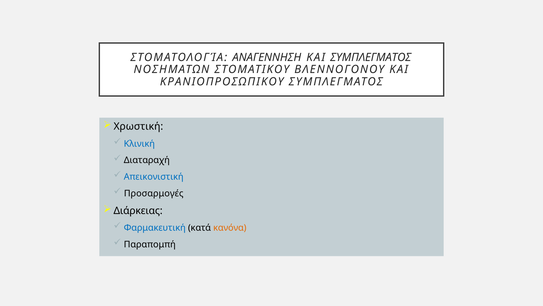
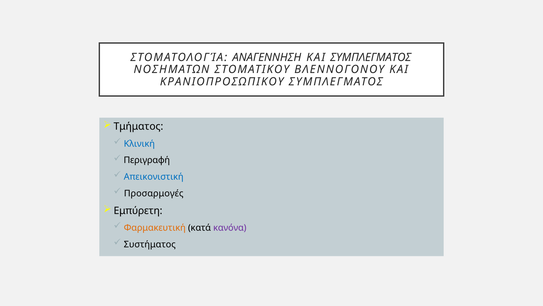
Χρωστική: Χρωστική -> Τμήματος (138, 126)
Διαταραχή: Διαταραχή -> Περιγραφή (147, 160)
Διάρκειας: Διάρκειας -> Εμπύρετη (138, 210)
Φαρμακευτική colour: blue -> orange (155, 227)
κανόνα colour: orange -> purple (230, 227)
Παραπομπή: Παραπομπή -> Συστήματος (150, 244)
